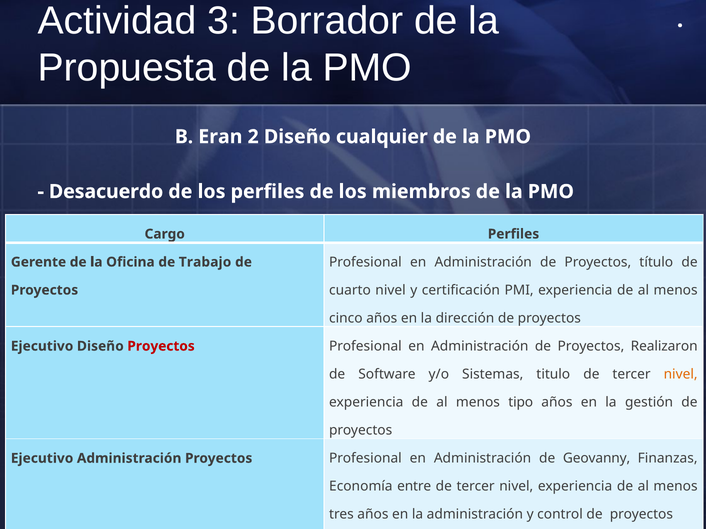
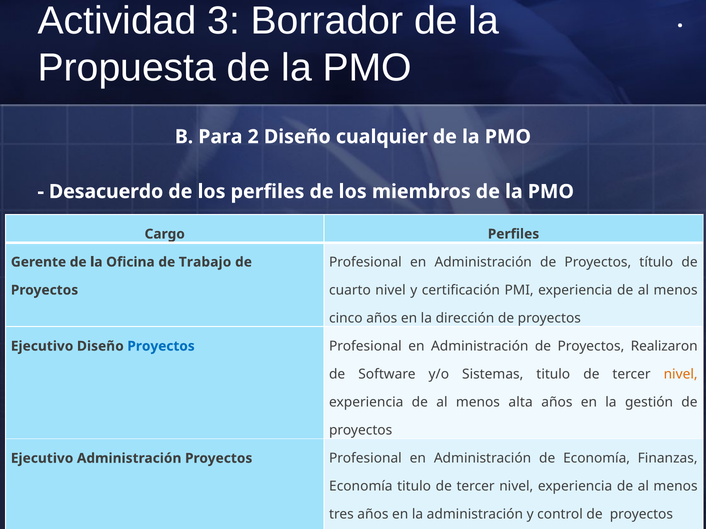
Eran: Eran -> Para (220, 137)
Proyectos colour: red -> blue (161, 346)
tipo: tipo -> alta (521, 403)
de Geovanny: Geovanny -> Economía (597, 459)
Economía entre: entre -> titulo (414, 487)
